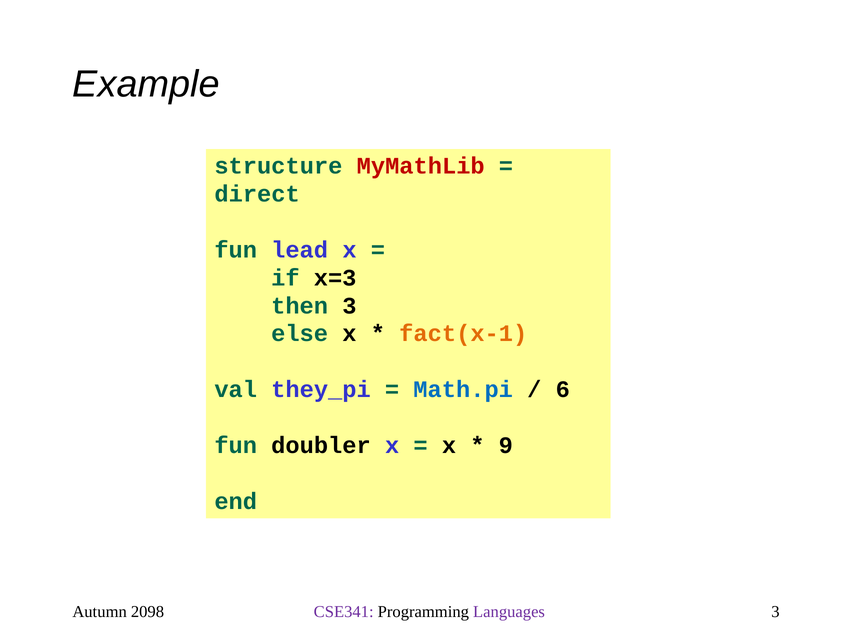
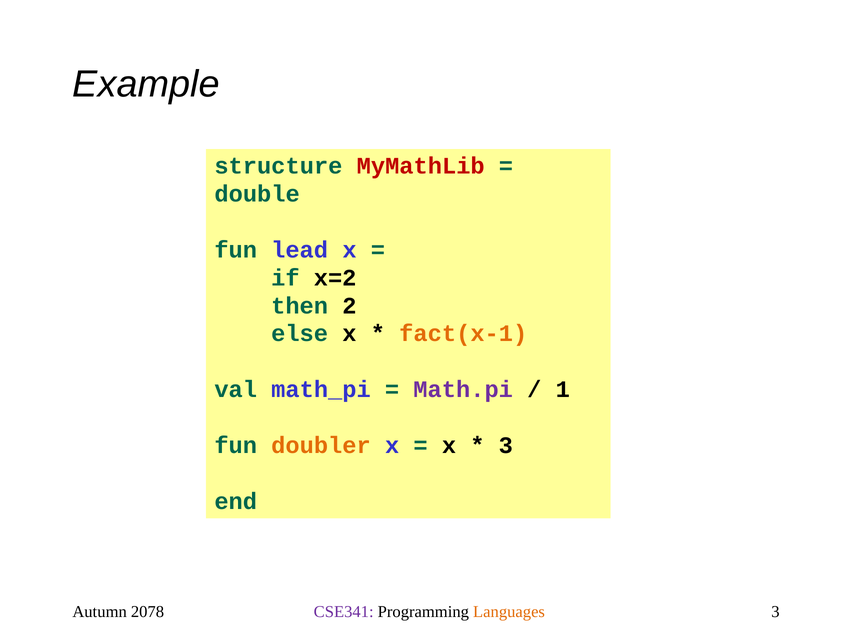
direct: direct -> double (257, 194)
x=3: x=3 -> x=2 (335, 278)
then 3: 3 -> 2 (349, 306)
they_pi: they_pi -> math_pi (321, 390)
Math.pi colour: blue -> purple (463, 390)
6: 6 -> 1 (563, 390)
doubler colour: black -> orange (321, 445)
9: 9 -> 3 (506, 445)
2098: 2098 -> 2078 (147, 612)
Languages colour: purple -> orange (509, 612)
